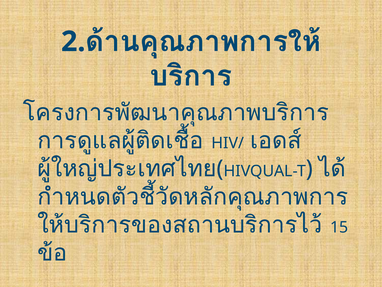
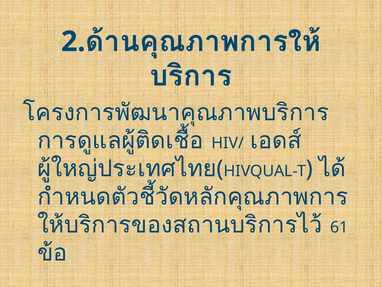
15: 15 -> 61 (339, 227)
